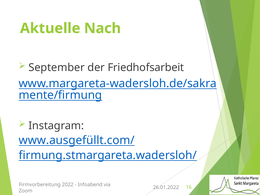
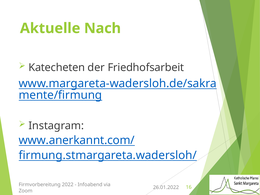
September: September -> Katecheten (57, 67)
www.ausgefüllt.com/: www.ausgefüllt.com/ -> www.anerkannt.com/ (77, 140)
